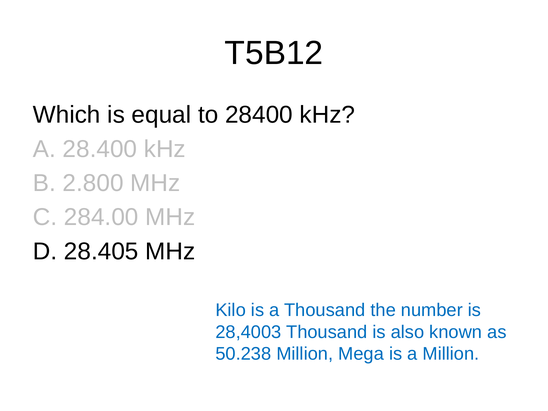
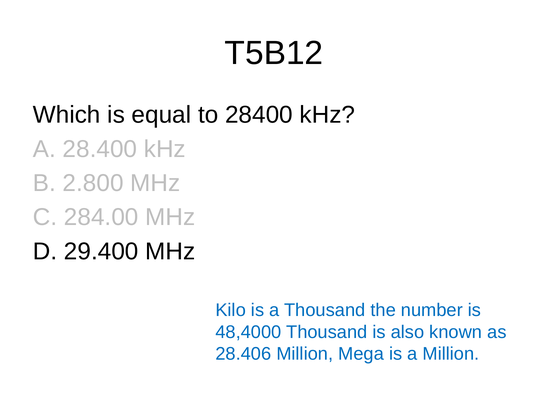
28.405: 28.405 -> 29.400 (101, 251)
28,4003: 28,4003 -> 48,4000 (248, 332)
50.238: 50.238 -> 28.406 (243, 354)
